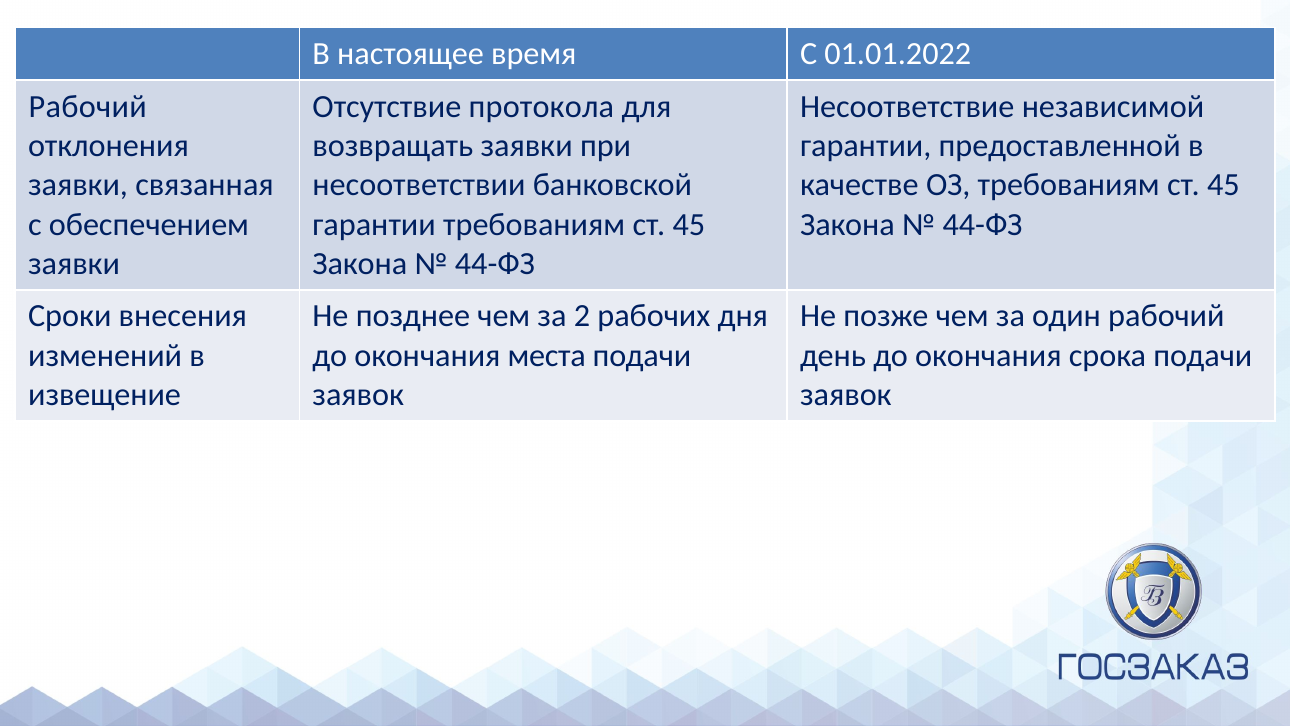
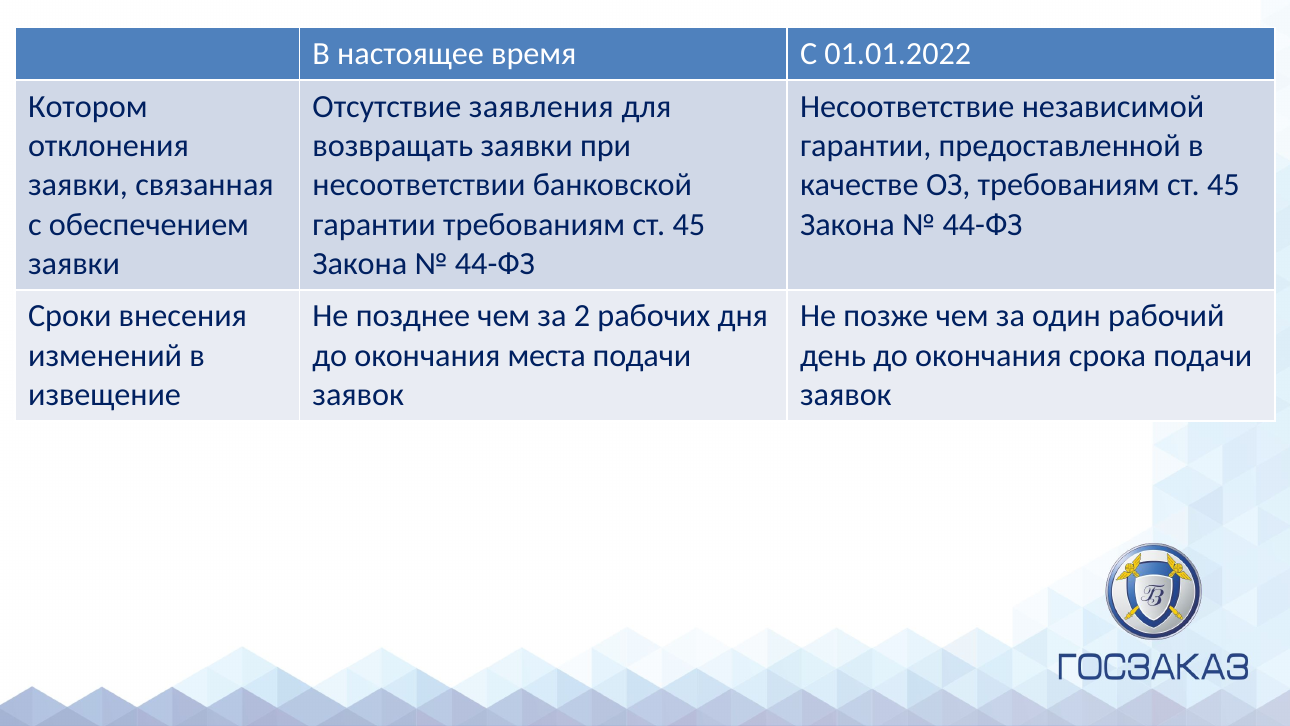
Рабочий: Рабочий -> Котором (88, 106)
протокола: протокола -> заявления (541, 106)
